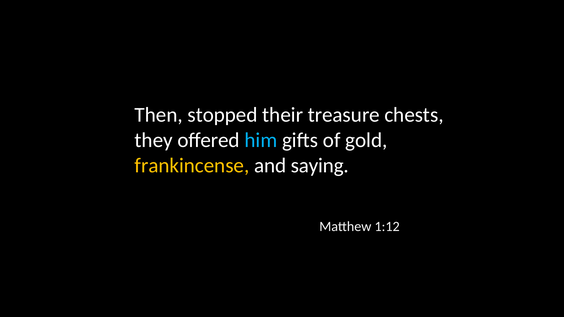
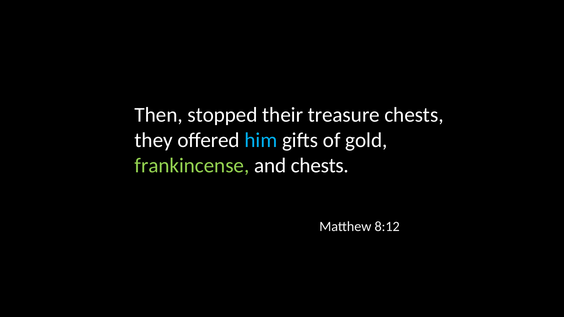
frankincense colour: yellow -> light green (192, 166)
and saying: saying -> chests (320, 166)
1:12: 1:12 -> 8:12 (387, 227)
